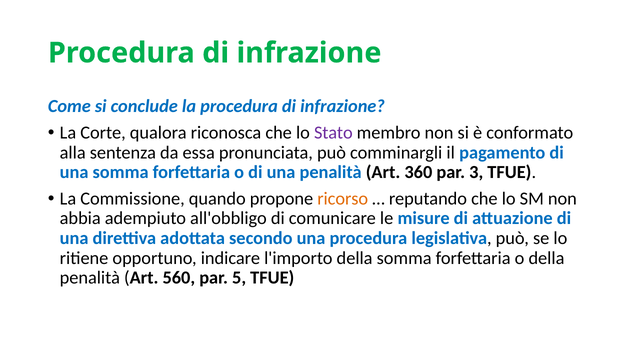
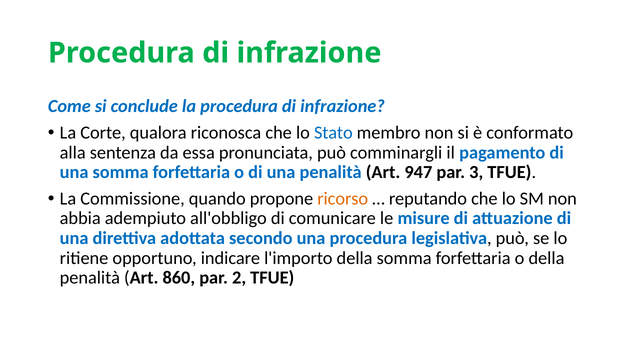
Stato colour: purple -> blue (333, 133)
360: 360 -> 947 (418, 172)
560: 560 -> 860 (179, 278)
5: 5 -> 2 (239, 278)
